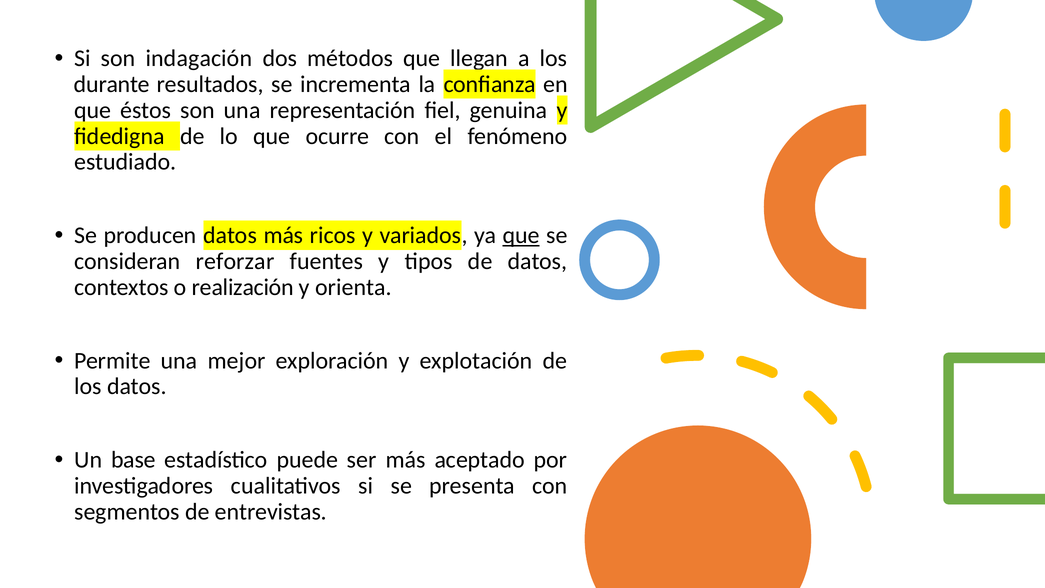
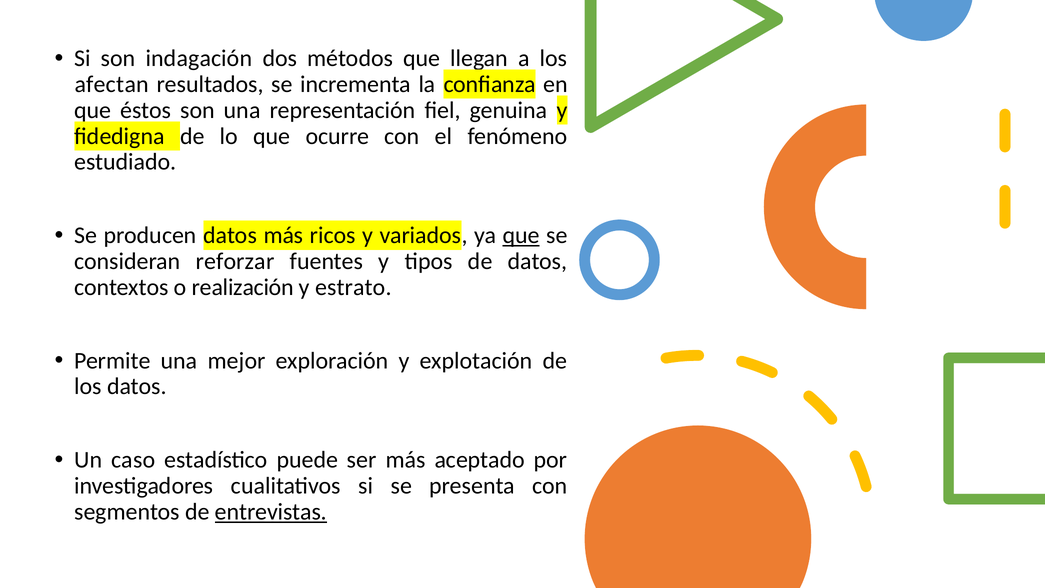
durante: durante -> afectan (112, 84)
orienta: orienta -> estrato (353, 287)
base: base -> caso (133, 460)
entrevistas underline: none -> present (271, 512)
